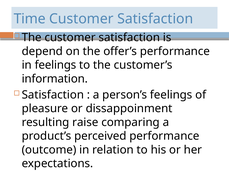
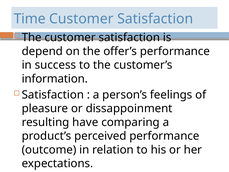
in feelings: feelings -> success (55, 65)
raise: raise -> have (85, 122)
